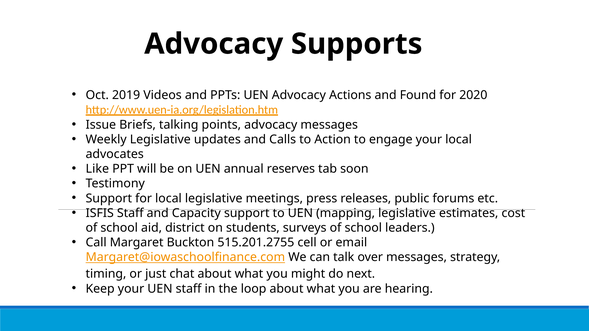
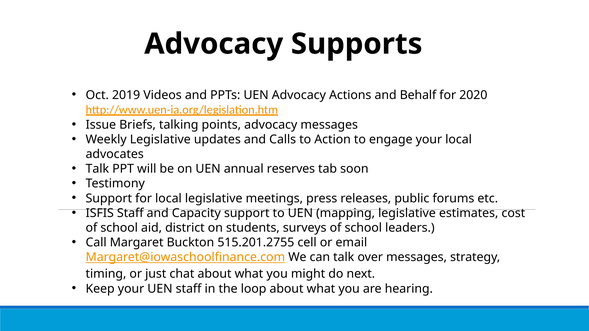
Found: Found -> Behalf (418, 95)
Like: Like -> Talk (97, 169)
